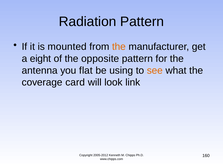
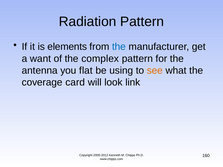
mounted: mounted -> elements (67, 47)
the colour: orange -> blue (119, 47)
eight: eight -> want (40, 59)
opposite: opposite -> complex (100, 59)
